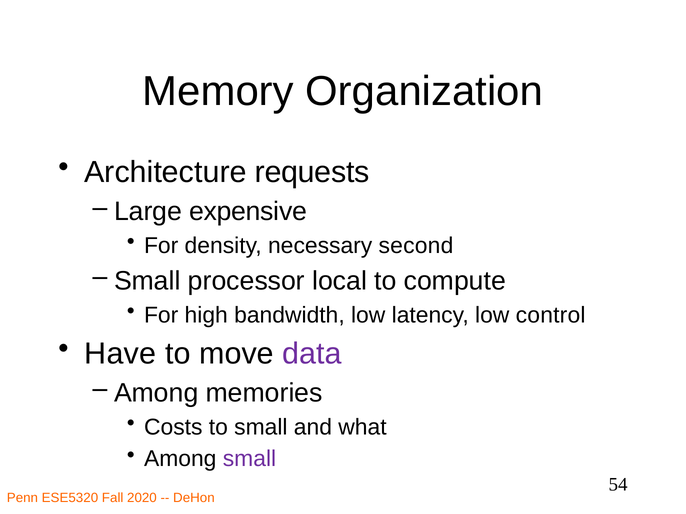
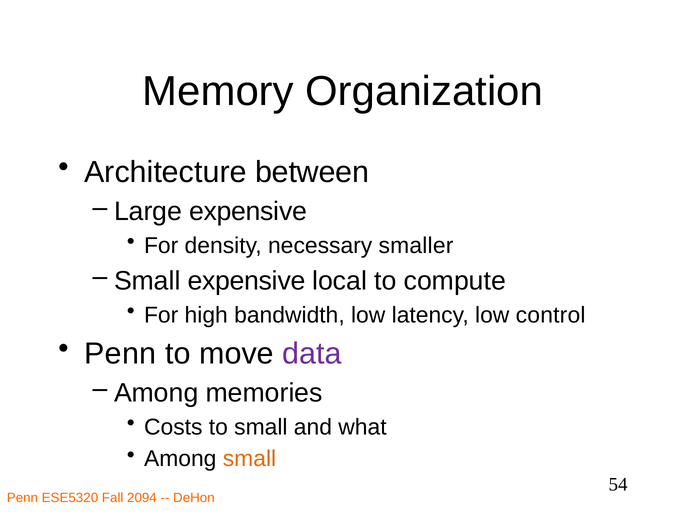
requests: requests -> between (312, 172)
second: second -> smaller (416, 246)
Small processor: processor -> expensive (247, 281)
Have: Have -> Penn (120, 354)
small colour: purple -> orange (249, 459)
2020: 2020 -> 2094 (142, 498)
